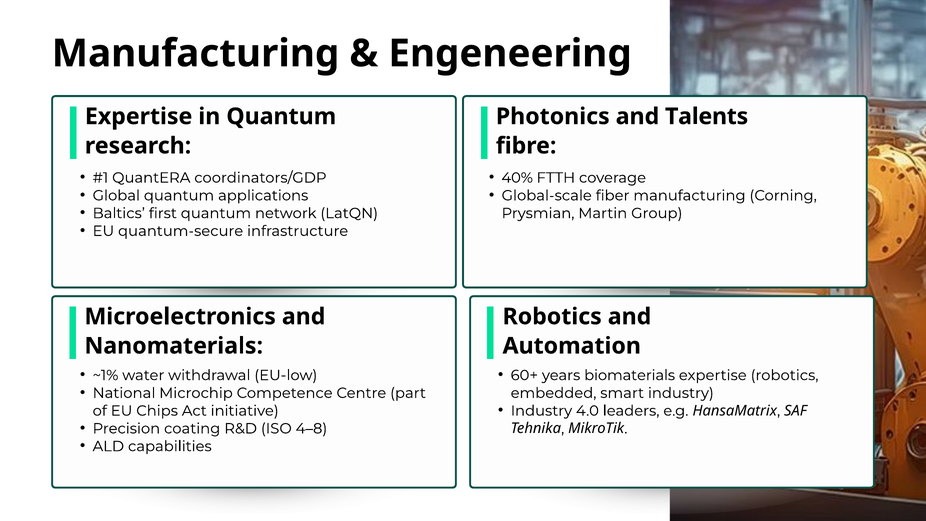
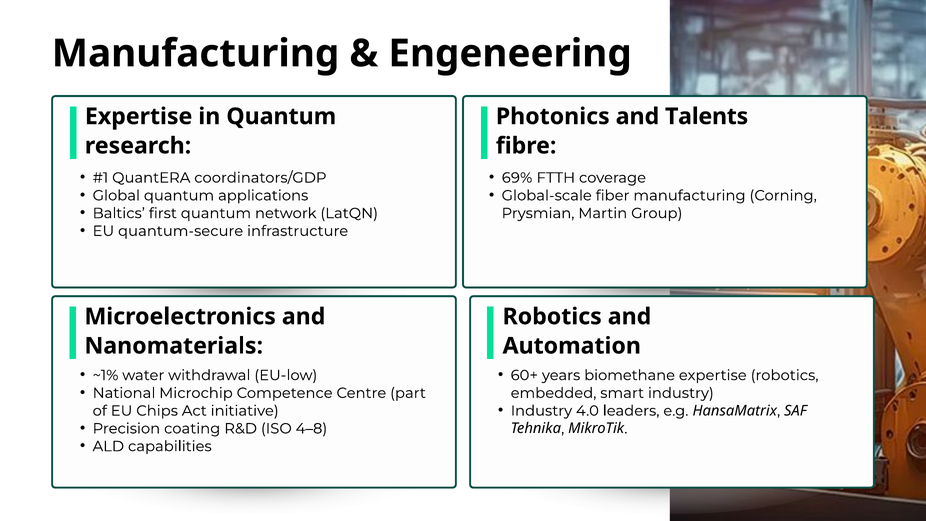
40%: 40% -> 69% (517, 178)
biomaterials: biomaterials -> biomethane (630, 375)
